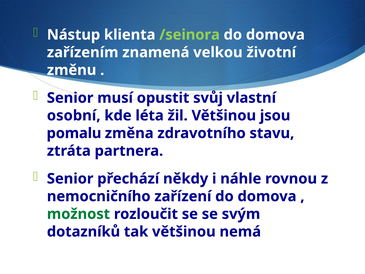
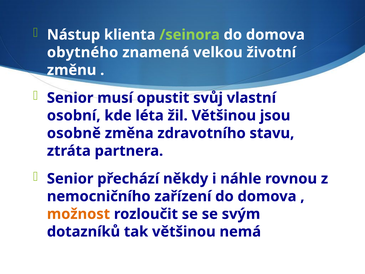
zařízením: zařízením -> obytného (83, 52)
pomalu: pomalu -> osobně (74, 133)
možnost colour: green -> orange (78, 214)
